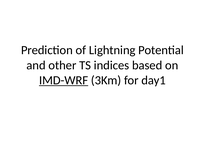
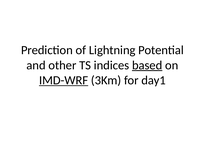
based underline: none -> present (147, 65)
